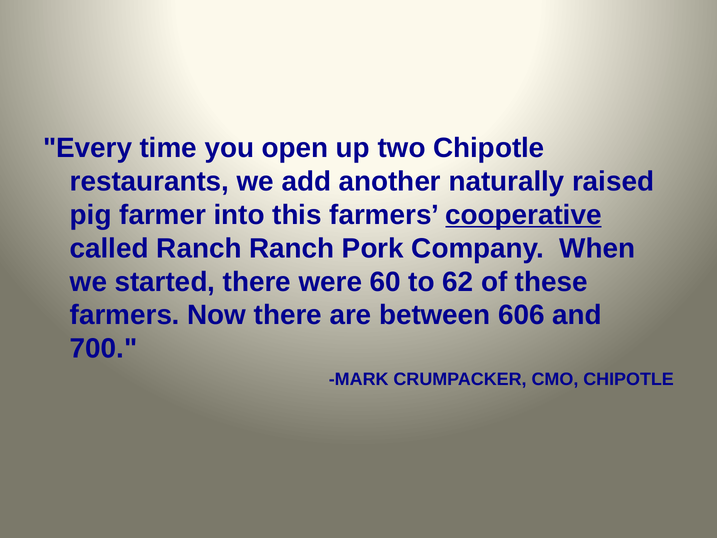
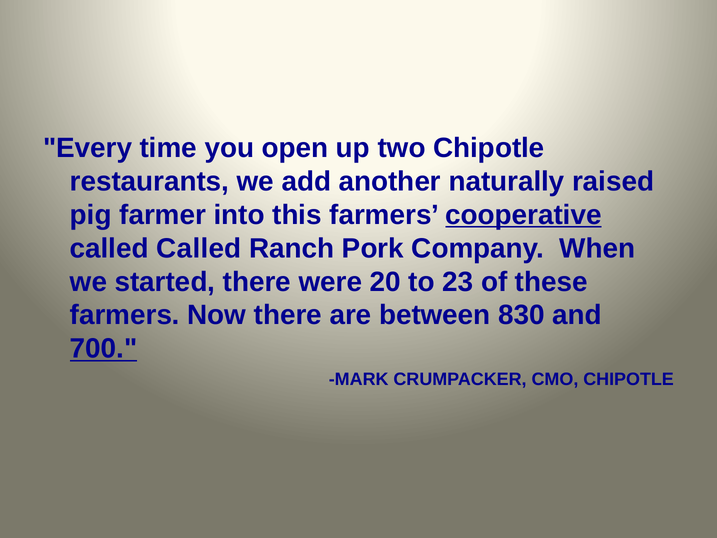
called Ranch: Ranch -> Called (199, 248)
60: 60 -> 20 (385, 282)
62: 62 -> 23 (458, 282)
606: 606 -> 830 (521, 315)
700 underline: none -> present (104, 349)
